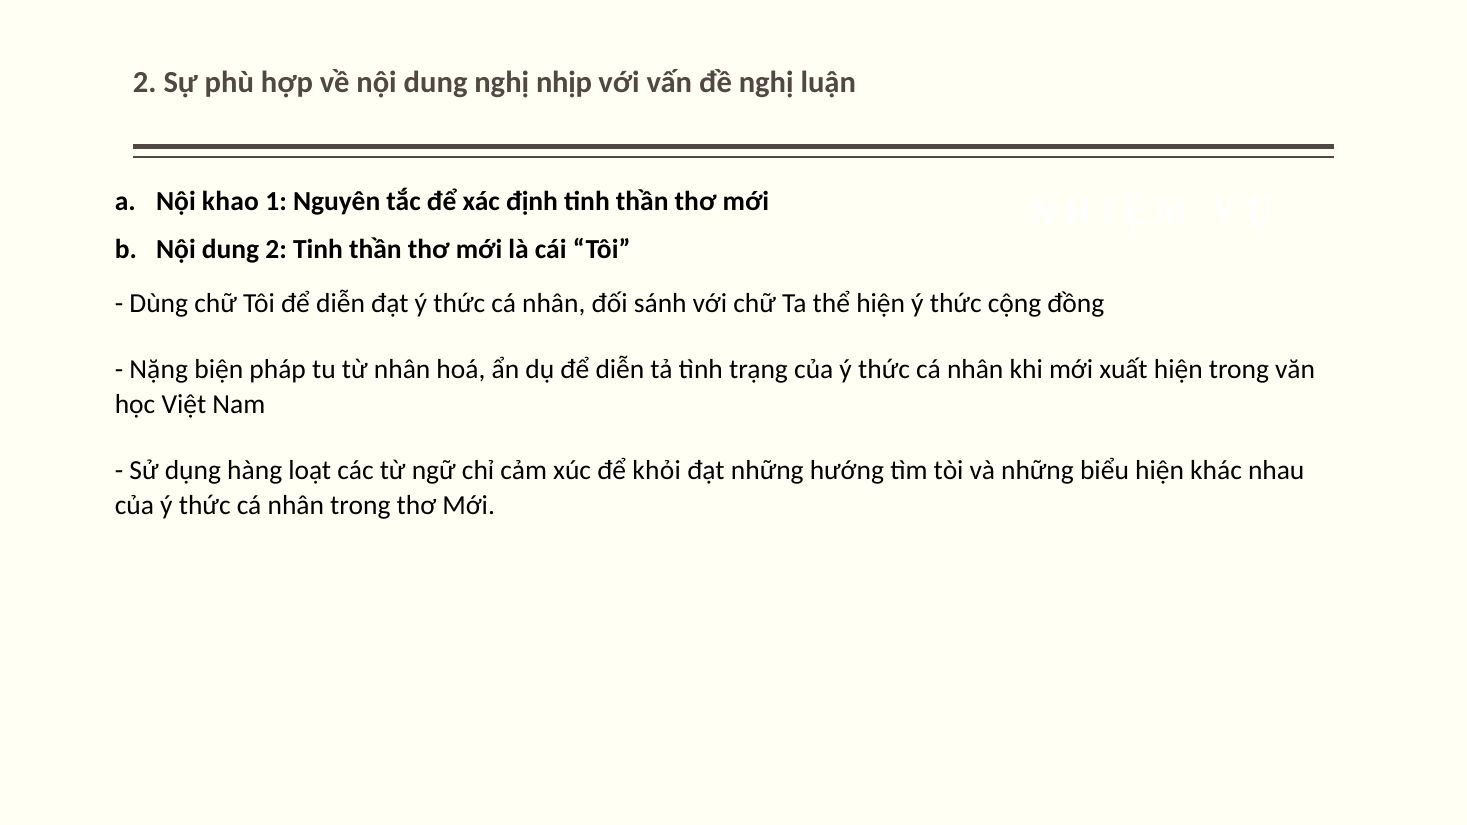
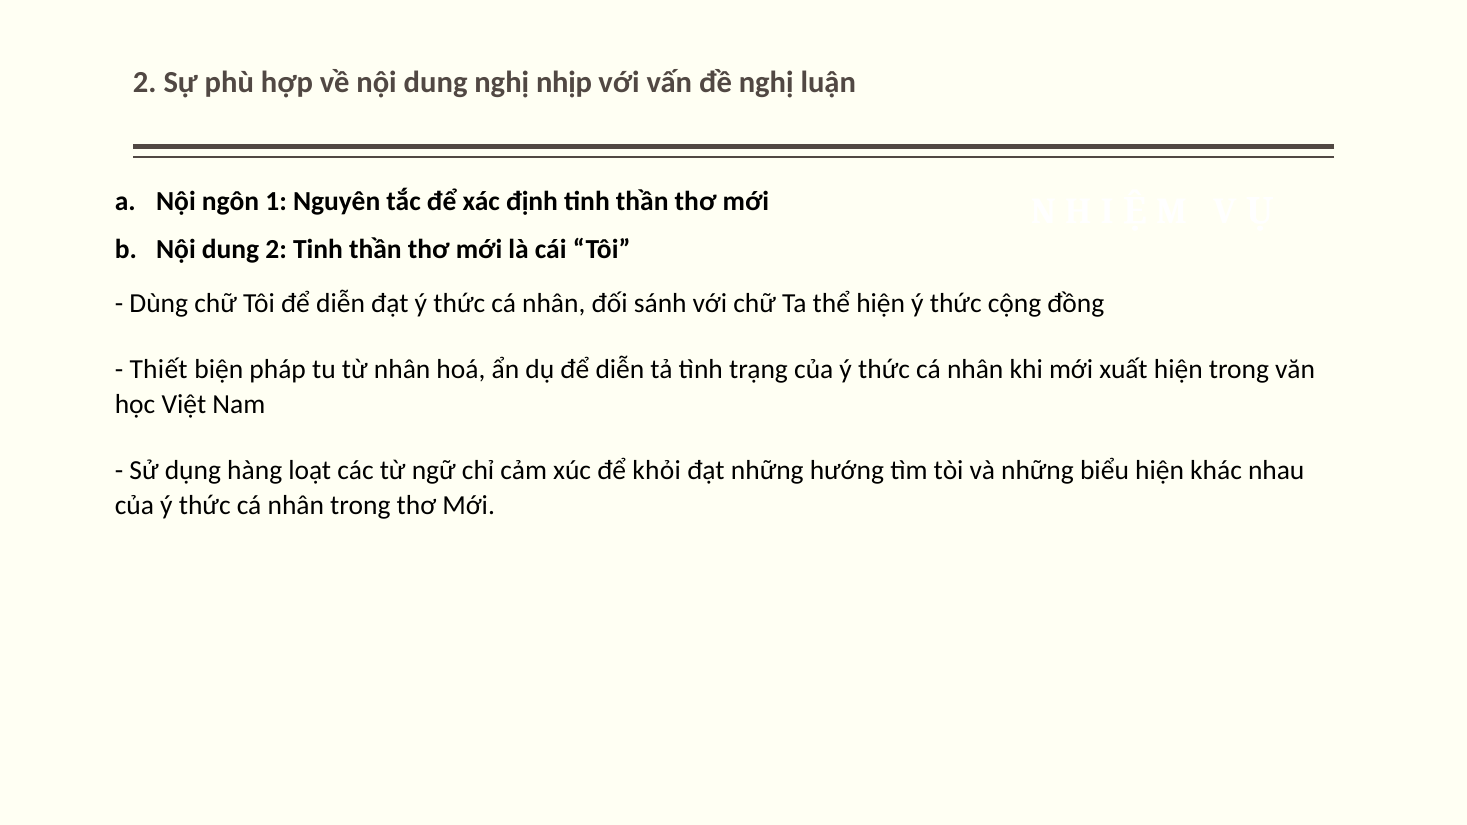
khao: khao -> ngôn (231, 202)
Nặng: Nặng -> Thiết (159, 370)
